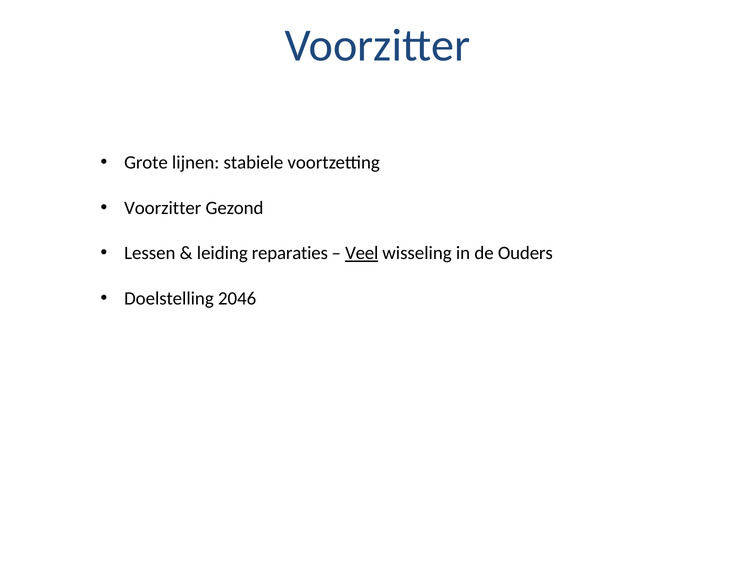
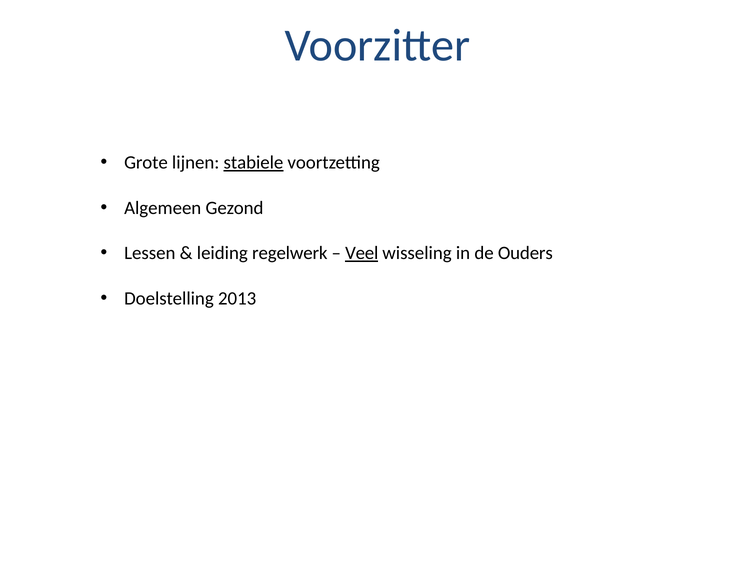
stabiele underline: none -> present (253, 163)
Voorzitter: Voorzitter -> Algemeen (163, 208)
reparaties: reparaties -> regelwerk (290, 253)
2046: 2046 -> 2013 (237, 299)
